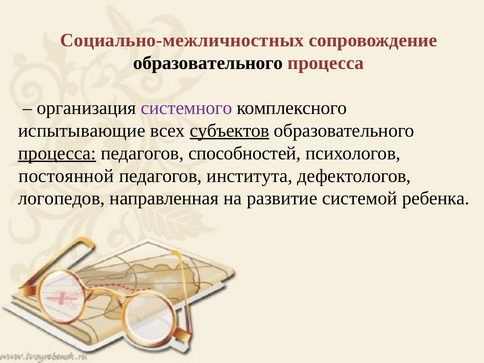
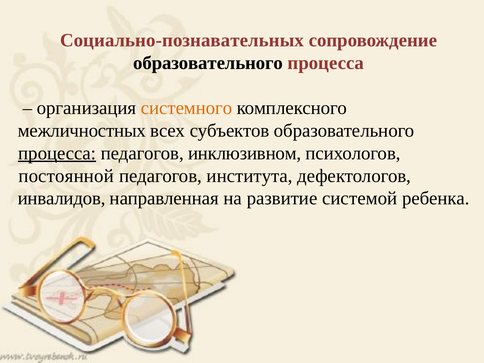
Социально-межличностных: Социально-межличностных -> Социально-познавательных (182, 40)
системного colour: purple -> orange (187, 108)
испытывающие: испытывающие -> межличностных (82, 131)
субъектов underline: present -> none (230, 131)
способностей: способностей -> инклюзивном (245, 153)
логопедов: логопедов -> инвалидов (62, 198)
